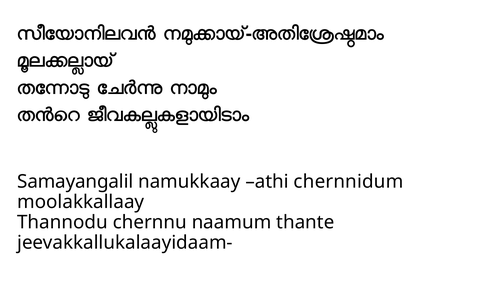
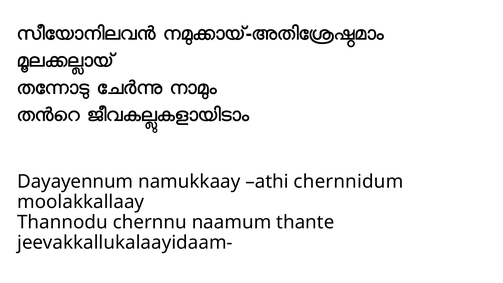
Samayangalil: Samayangalil -> Dayayennum (75, 182)
